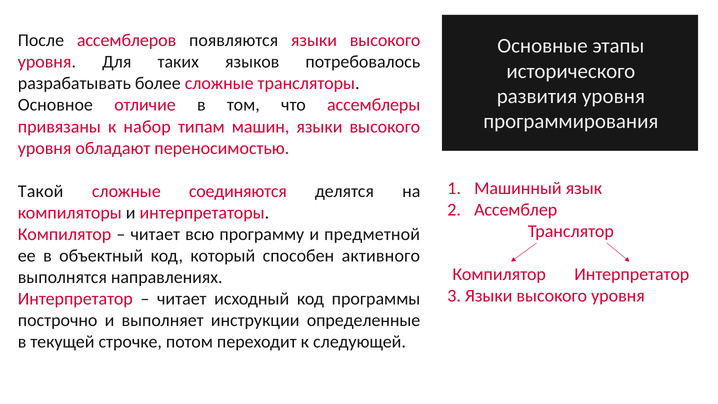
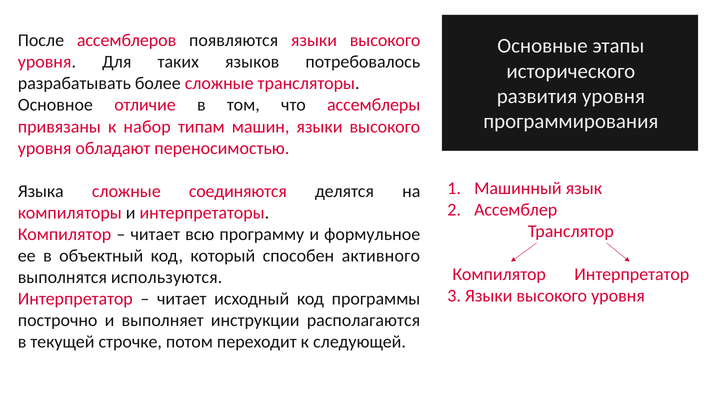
Такой: Такой -> Языка (41, 191)
предметной: предметной -> формульное (372, 234)
направлениях: направлениях -> используются (167, 277)
определенные: определенные -> располагаются (363, 320)
